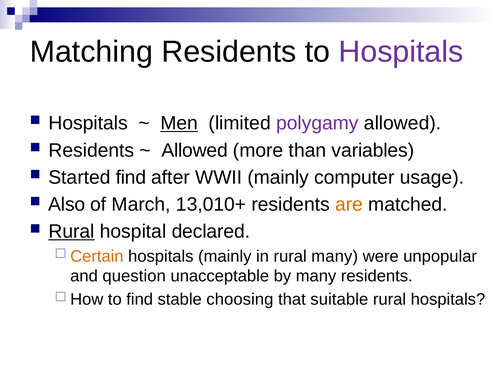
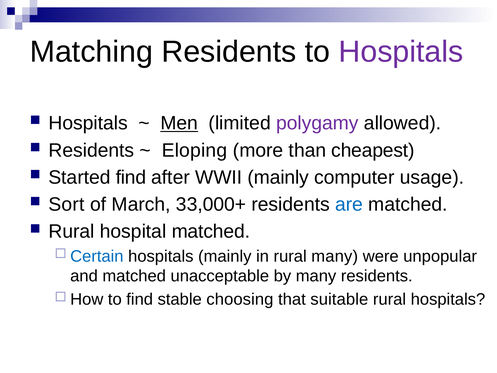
Allowed: Allowed -> Eloping (194, 150)
variables: variables -> cheapest (373, 150)
Also: Also -> Sort (67, 204)
13,010+: 13,010+ -> 33,000+ (211, 204)
are colour: orange -> blue (349, 204)
Rural underline: present -> none (72, 231)
hospital declared: declared -> matched (211, 231)
Certain colour: orange -> blue (97, 256)
and question: question -> matched (134, 276)
